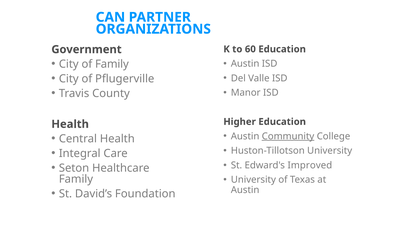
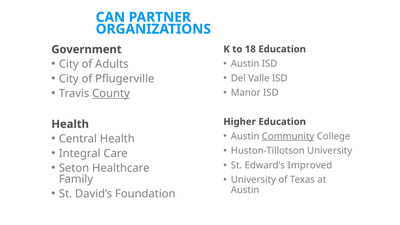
60: 60 -> 18 (250, 49)
of Family: Family -> Adults (112, 64)
County underline: none -> present (111, 94)
